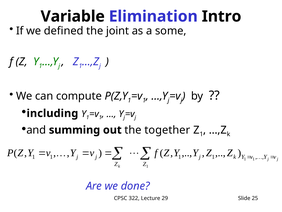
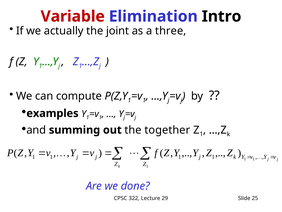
Variable colour: black -> red (73, 16)
defined: defined -> actually (64, 31)
some: some -> three (171, 31)
including: including -> examples (52, 113)
